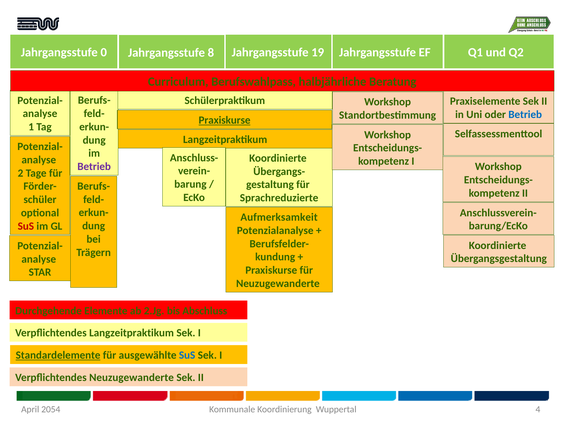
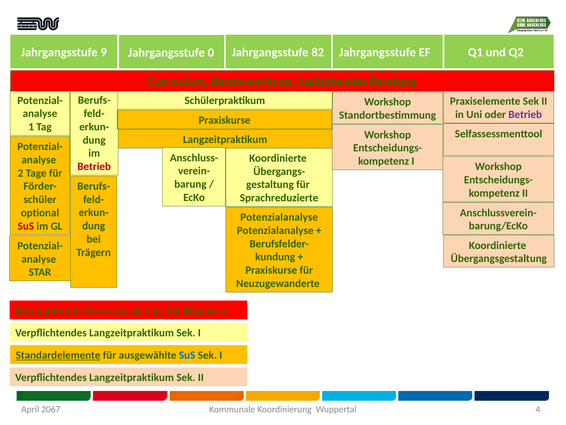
0: 0 -> 9 (104, 52)
8: 8 -> 0 (211, 52)
19: 19 -> 82 (318, 52)
Betrieb colour: blue -> purple (525, 114)
Praxiskurse underline: present -> none (225, 120)
Betrieb colour: purple -> red (94, 166)
Aufmerksamkeit: Aufmerksamkeit -> Potenzialanalyse (279, 217)
2.Jg: 2.Jg -> 1.Jg (154, 310)
Neuzugewanderte: Neuzugewanderte -> Langzeitpraktikum (132, 377)
2054: 2054 -> 2067 (51, 409)
